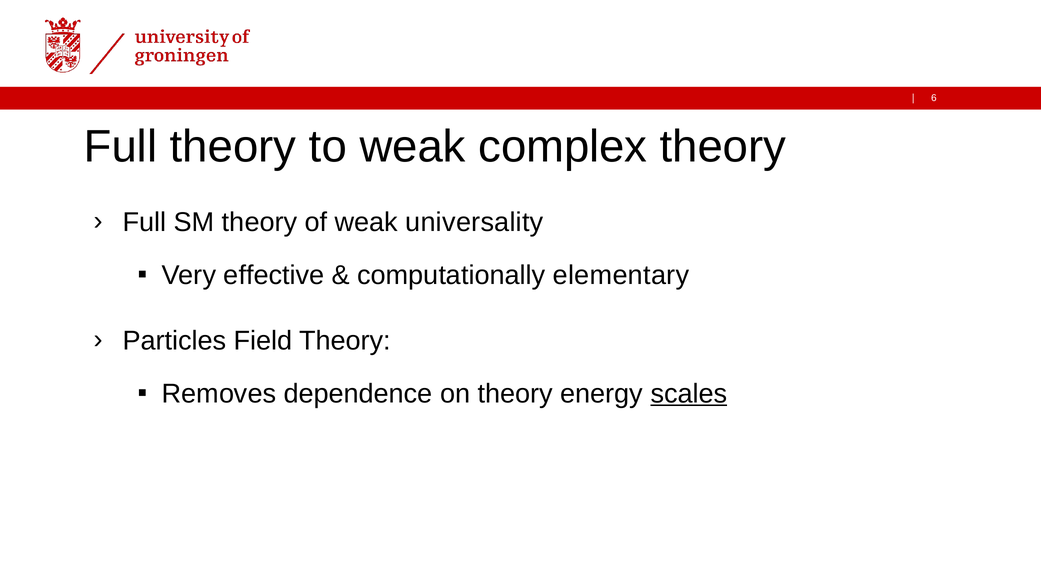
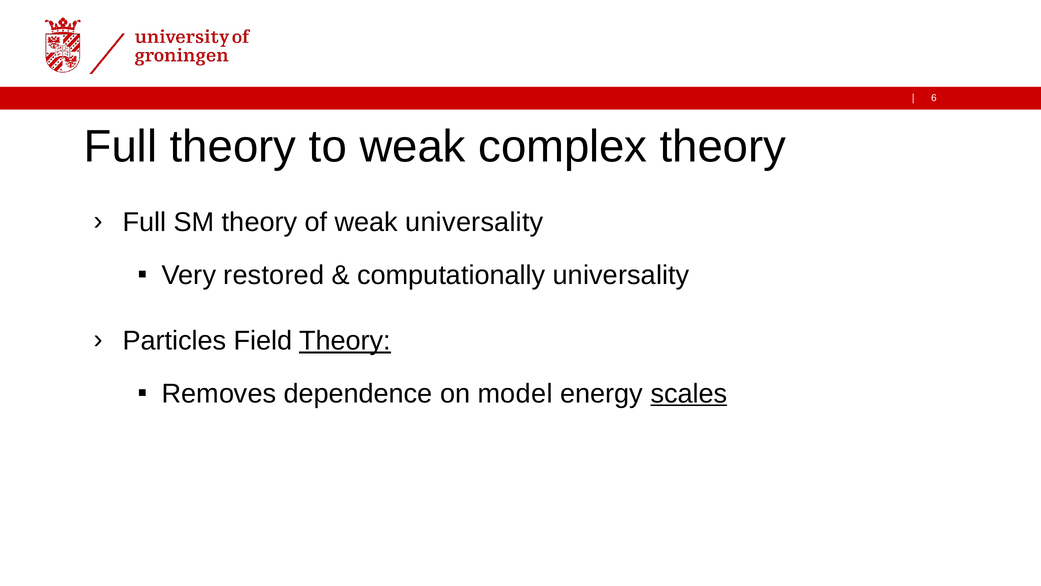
effective: effective -> restored (274, 275)
computationally elementary: elementary -> universality (621, 275)
Theory underline: none -> present (345, 341)
on theory: theory -> model (515, 393)
